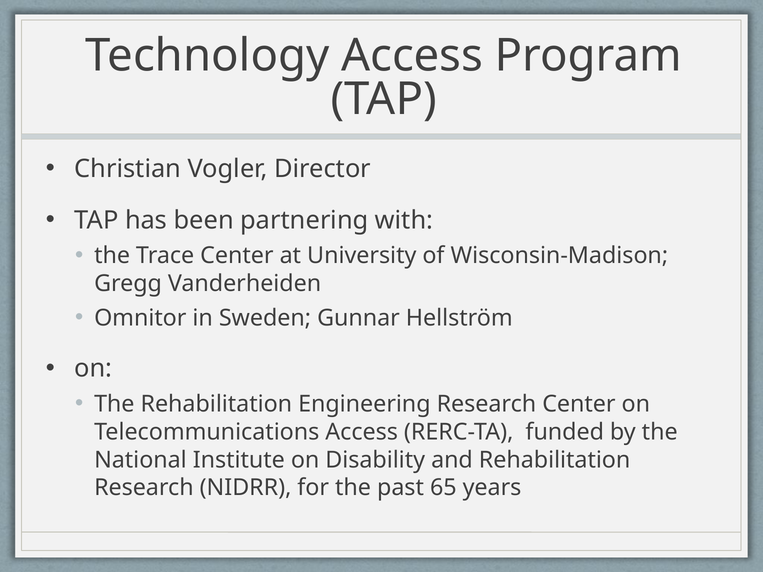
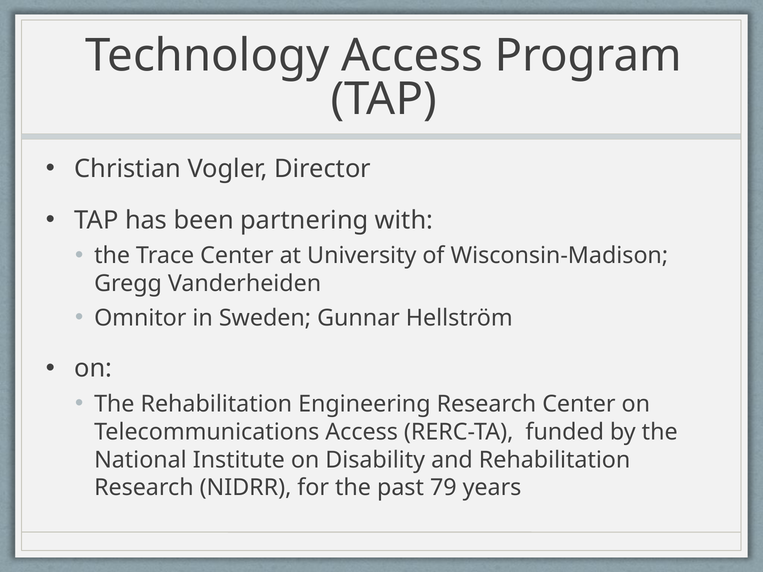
65: 65 -> 79 (443, 488)
